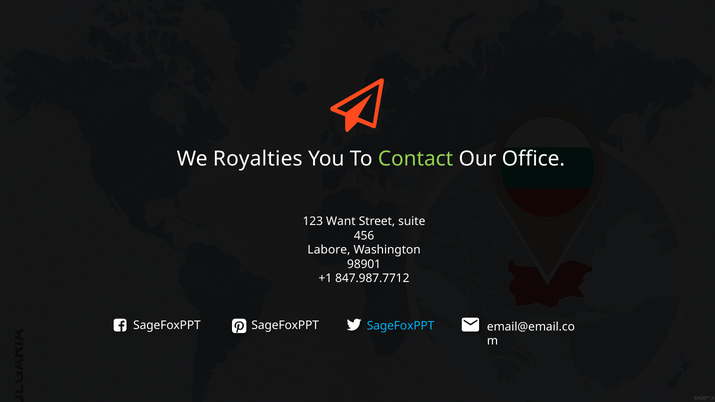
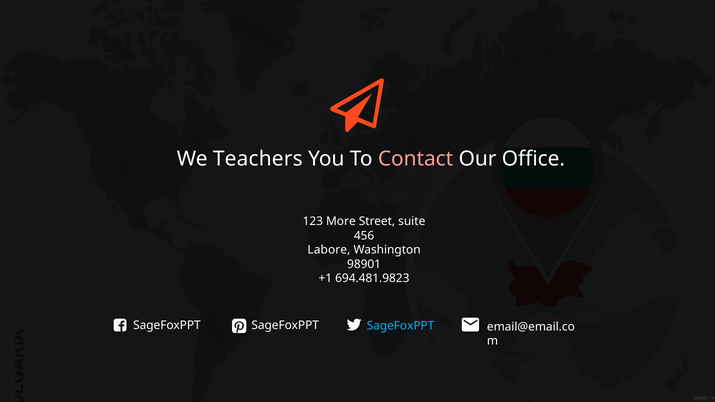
Royalties: Royalties -> Teachers (258, 159)
Contact colour: light green -> pink (416, 159)
Want: Want -> More (341, 221)
847.987.7712: 847.987.7712 -> 694.481.9823 (372, 279)
